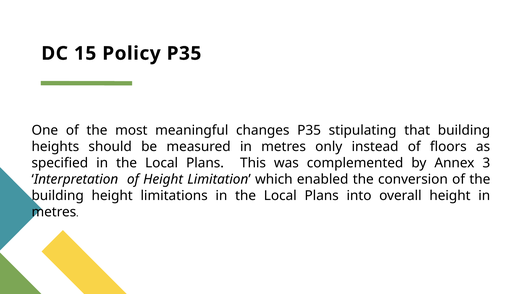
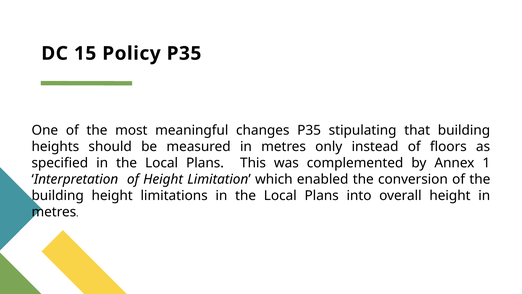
3: 3 -> 1 (486, 163)
